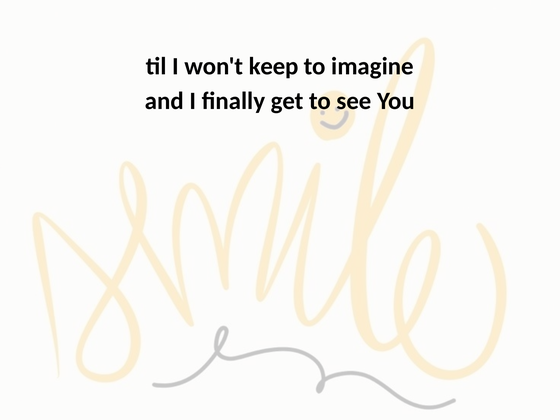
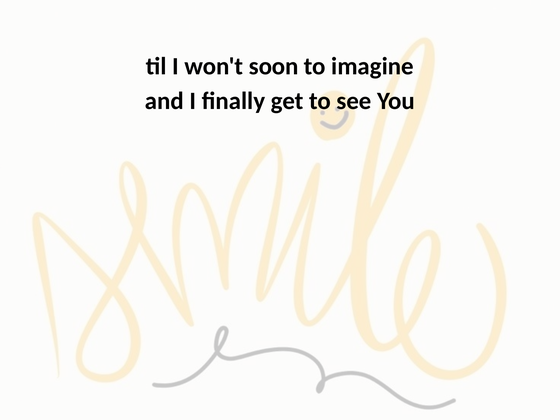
keep: keep -> soon (274, 66)
